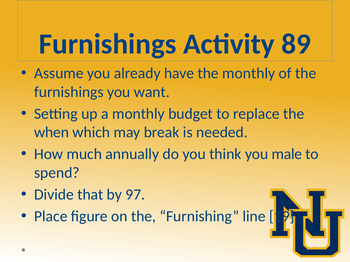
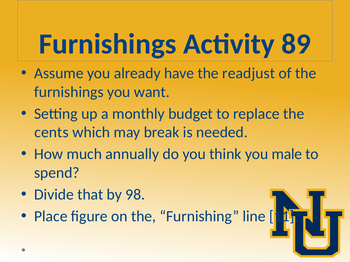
the monthly: monthly -> readjust (249, 73)
when: when -> cents (51, 133)
97: 97 -> 98 (135, 195)
19: 19 -> 11 (284, 217)
